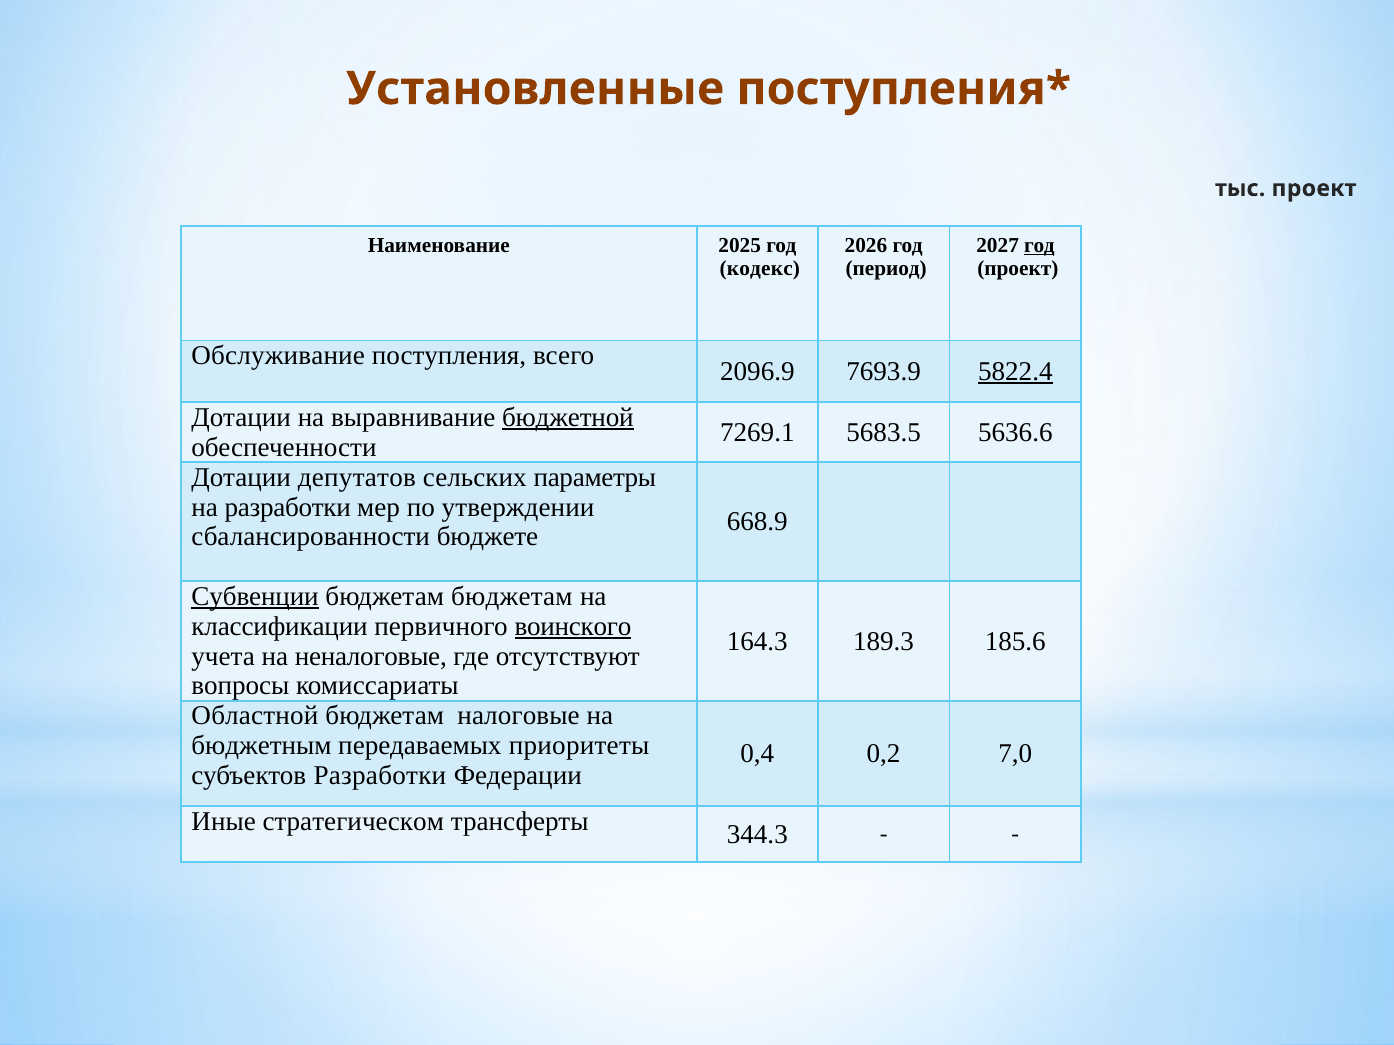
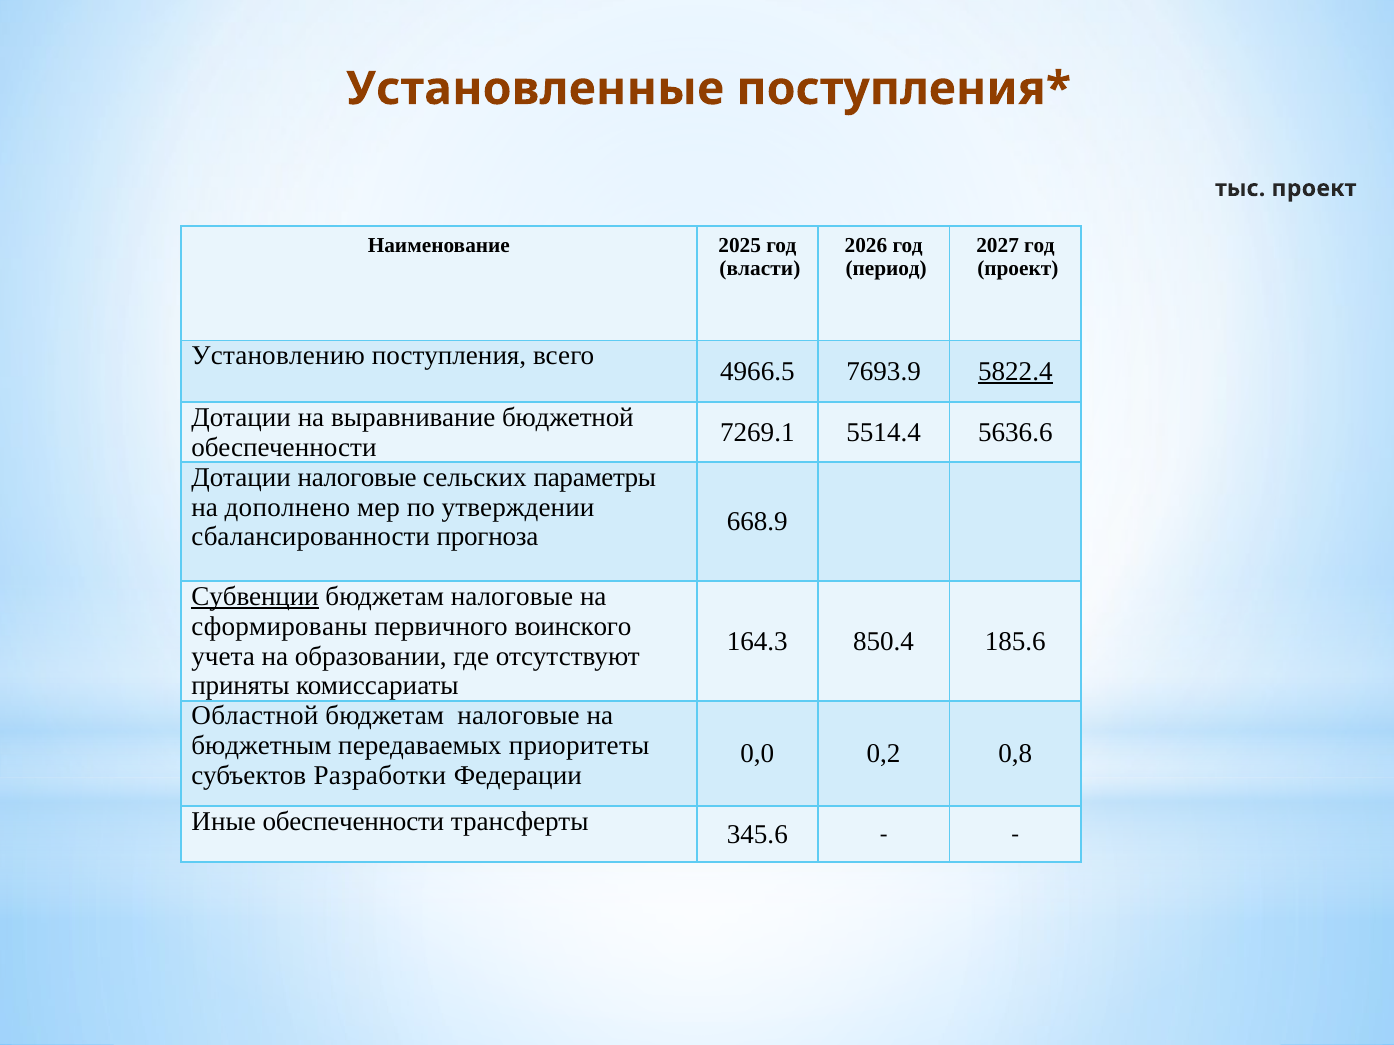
год underline: present -> none (1039, 245)
кодекс: кодекс -> власти (760, 269)
Обслуживание: Обслуживание -> Установлению (278, 356)
2096.9: 2096.9 -> 4966.5 (757, 372)
бюджетной underline: present -> none (568, 417)
5683.5: 5683.5 -> 5514.4 (884, 432)
Дотации депутатов: депутатов -> налоговые (357, 477)
на разработки: разработки -> дополнено (287, 507)
бюджете: бюджете -> прогноза (487, 537)
бюджетам: бюджетам -> налоговые (512, 596)
классификации: классификации -> сформированы (279, 626)
воинского underline: present -> none (573, 626)
189.3: 189.3 -> 850.4 (884, 641)
неналоговые: неналоговые -> образовании (371, 656)
вопросы: вопросы -> приняты (241, 686)
0,4: 0,4 -> 0,0 (757, 754)
7,0: 7,0 -> 0,8 (1015, 754)
Иные стратегическом: стратегическом -> обеспеченности (353, 822)
344.3: 344.3 -> 345.6 (757, 835)
